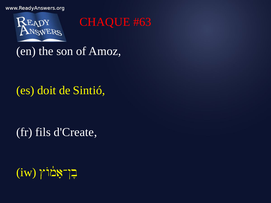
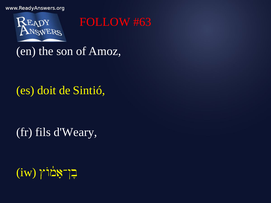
CHAQUE: CHAQUE -> FOLLOW (105, 22)
d'Create: d'Create -> d'Weary (75, 132)
